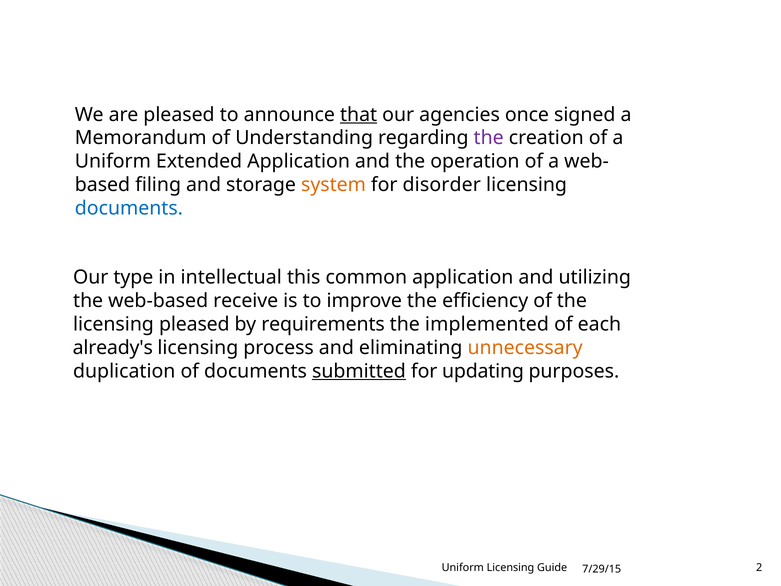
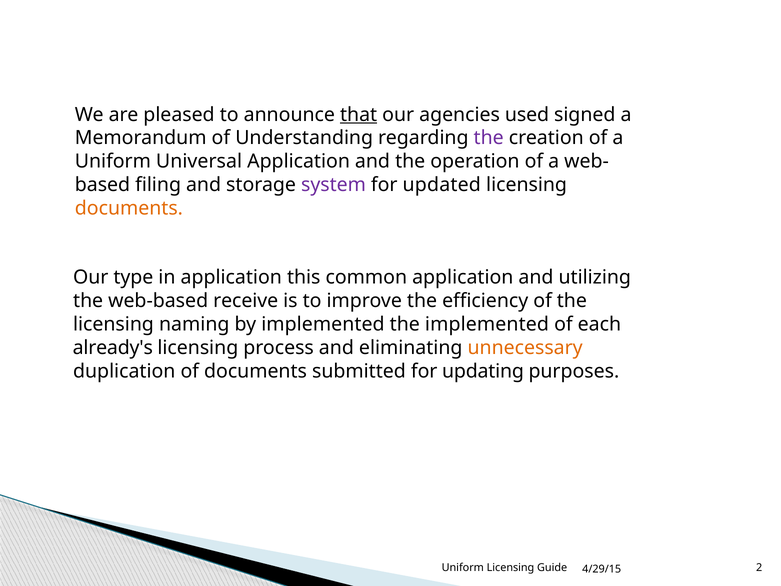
once: once -> used (527, 115)
Extended: Extended -> Universal (199, 161)
system colour: orange -> purple (334, 185)
disorder: disorder -> updated (442, 185)
documents colour: blue -> orange (129, 208)
in intellectual: intellectual -> application (231, 277)
licensing pleased: pleased -> naming (194, 324)
by requirements: requirements -> implemented (323, 324)
submitted underline: present -> none (359, 371)
7/29/15: 7/29/15 -> 4/29/15 (602, 569)
